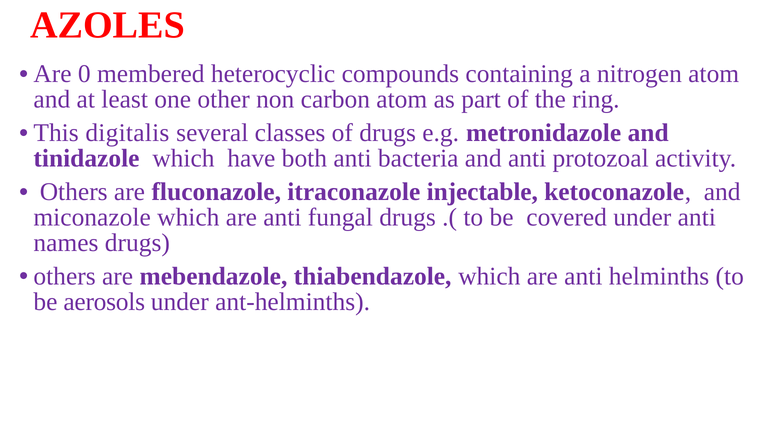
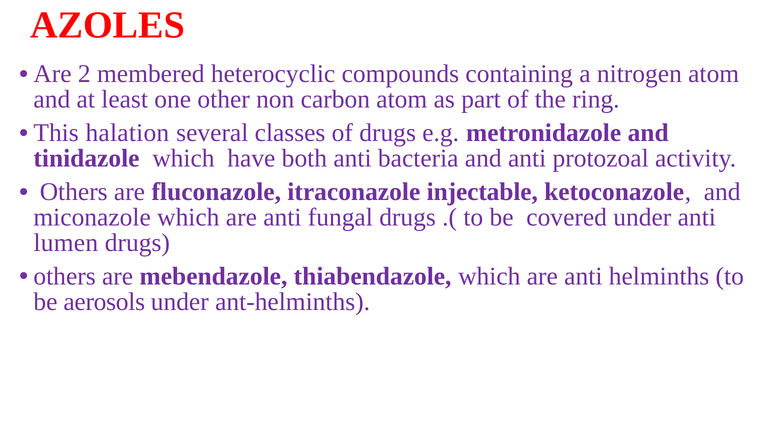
0: 0 -> 2 (84, 74)
digitalis: digitalis -> halation (127, 133)
names: names -> lumen (66, 243)
